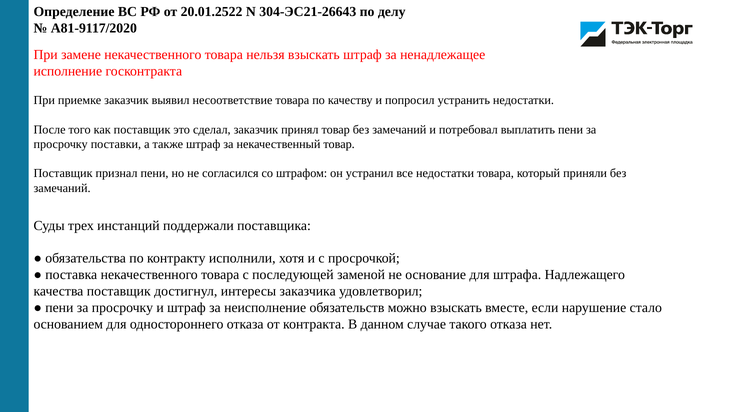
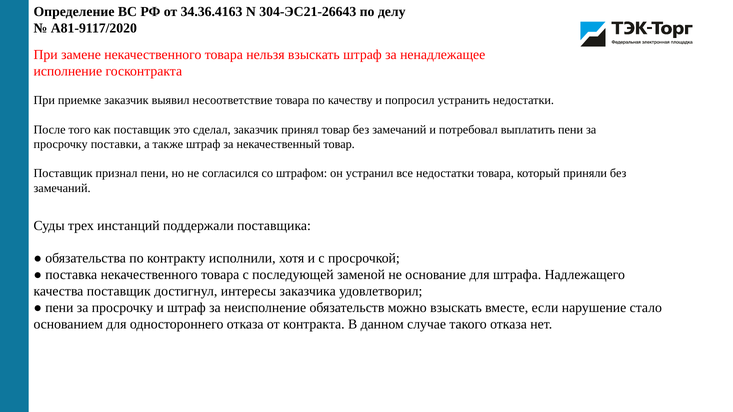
20.01.2522: 20.01.2522 -> 34.36.4163 (212, 12)
